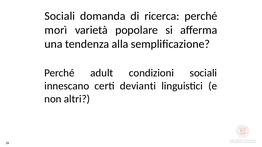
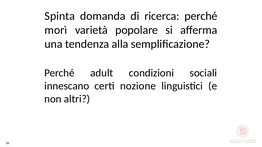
Sociali: Sociali -> Spinta (60, 16)
devianti: devianti -> nozione (138, 86)
